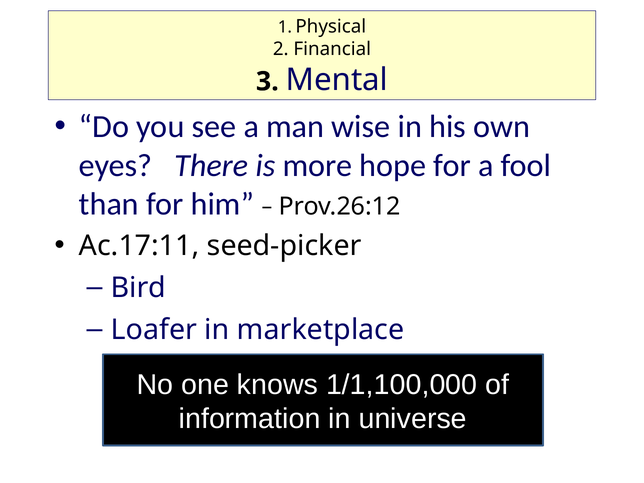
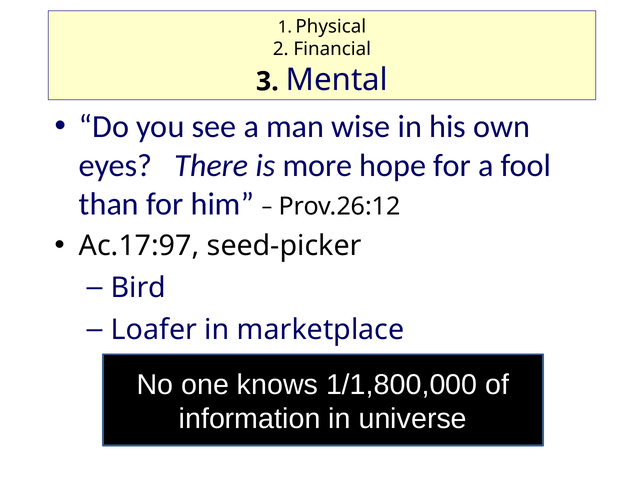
Ac.17:11: Ac.17:11 -> Ac.17:97 (139, 246)
1/1,100,000: 1/1,100,000 -> 1/1,800,000 (402, 385)
